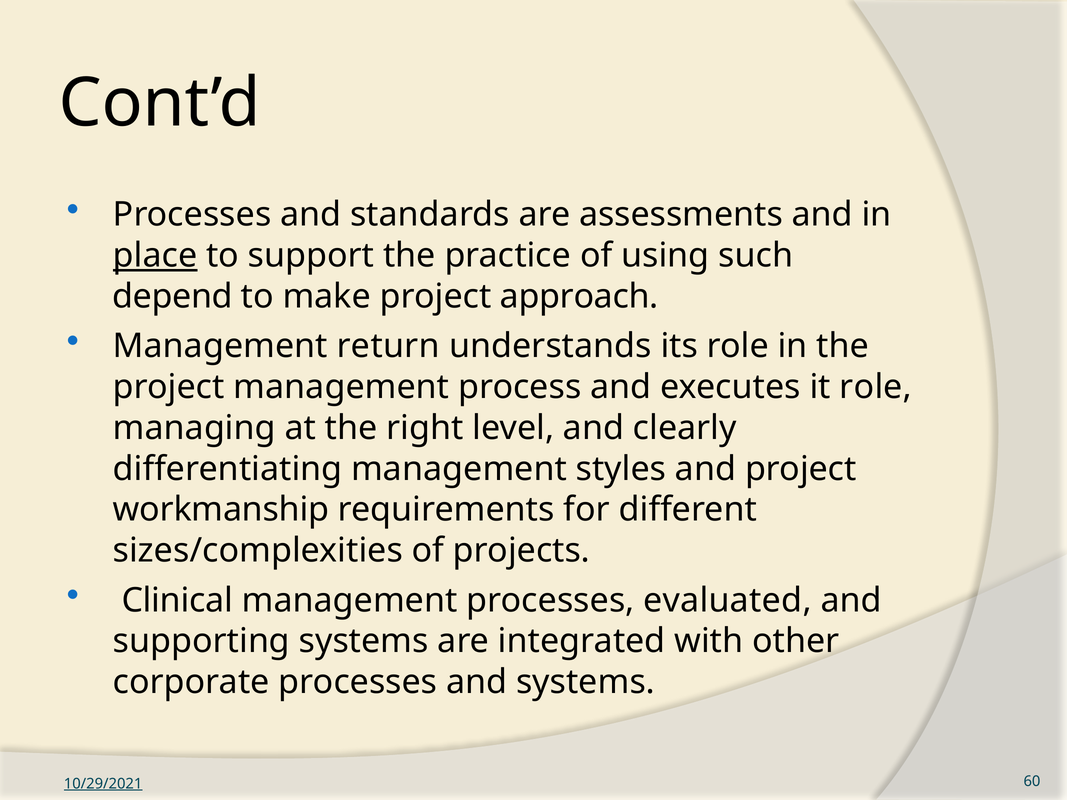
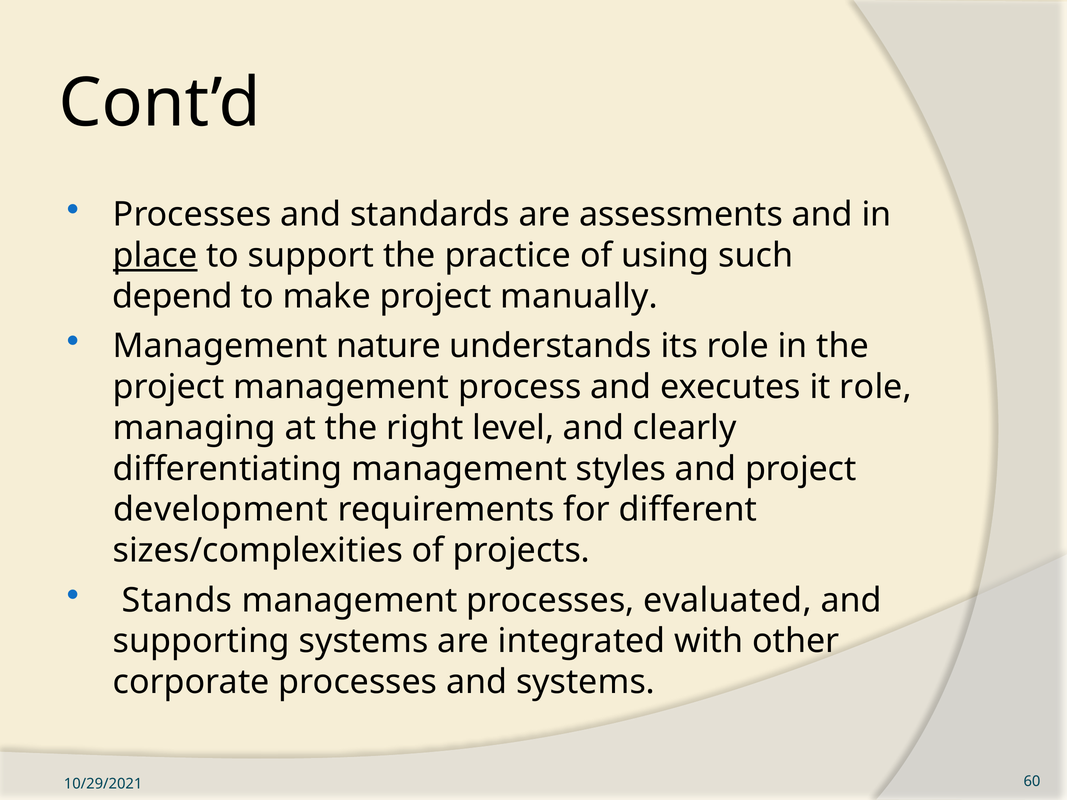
approach: approach -> manually (579, 297)
return: return -> nature (389, 346)
workmanship: workmanship -> development (221, 510)
Clinical: Clinical -> Stands (177, 600)
10/29/2021 underline: present -> none (103, 784)
